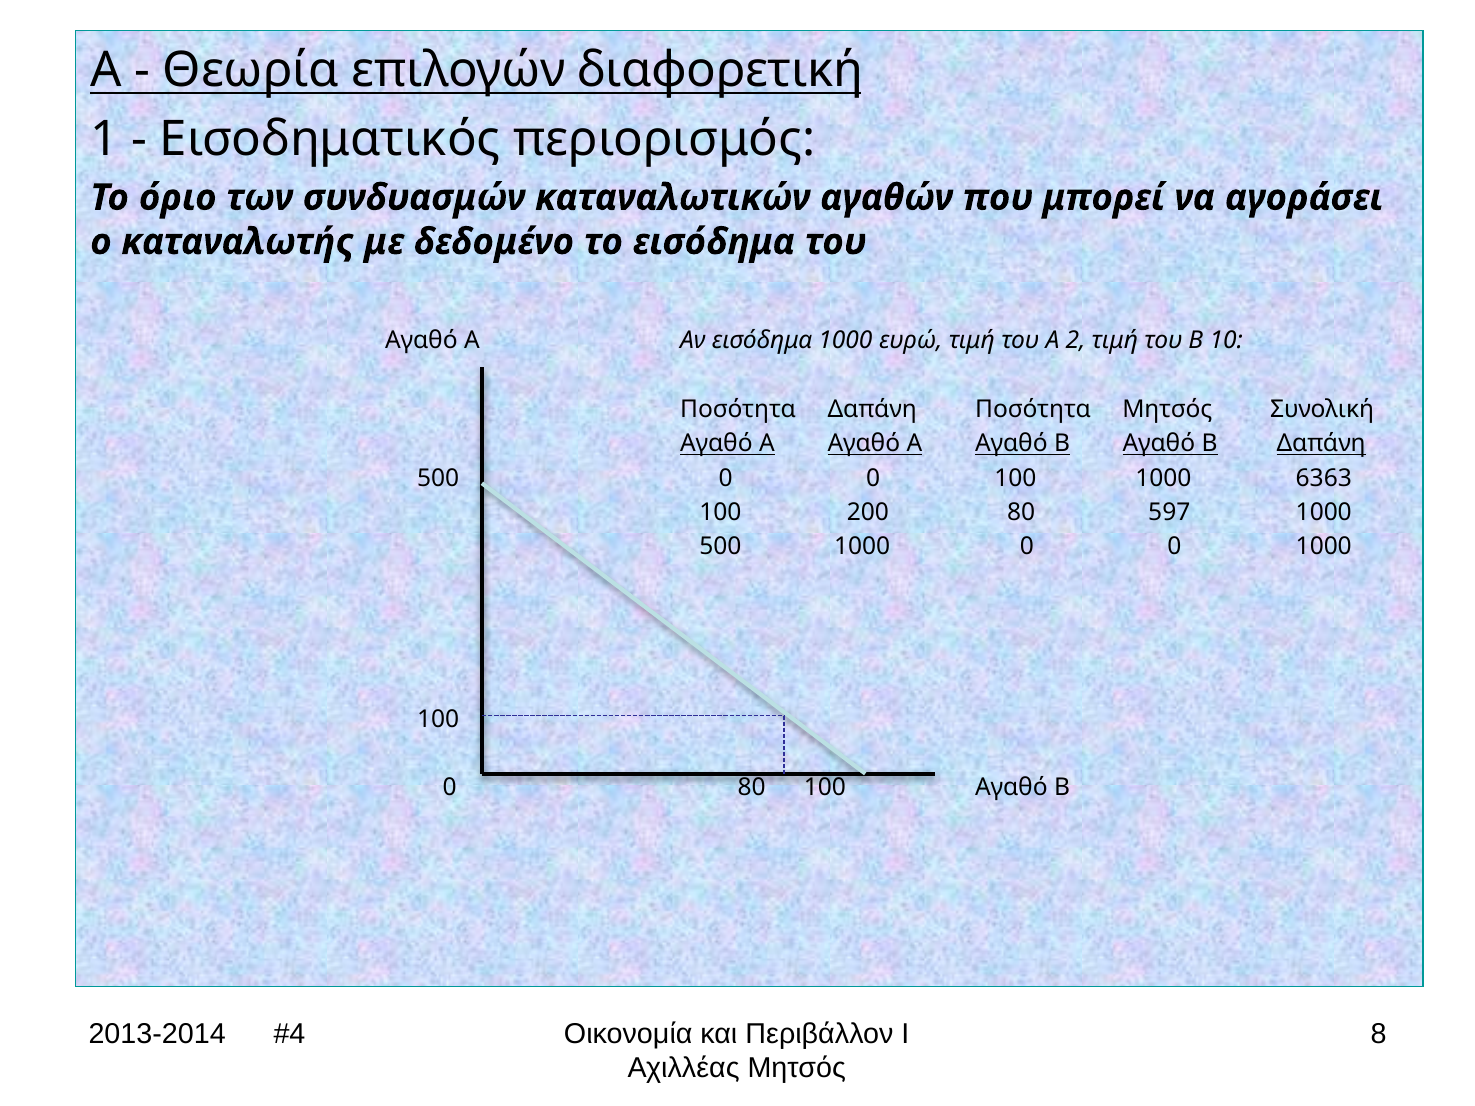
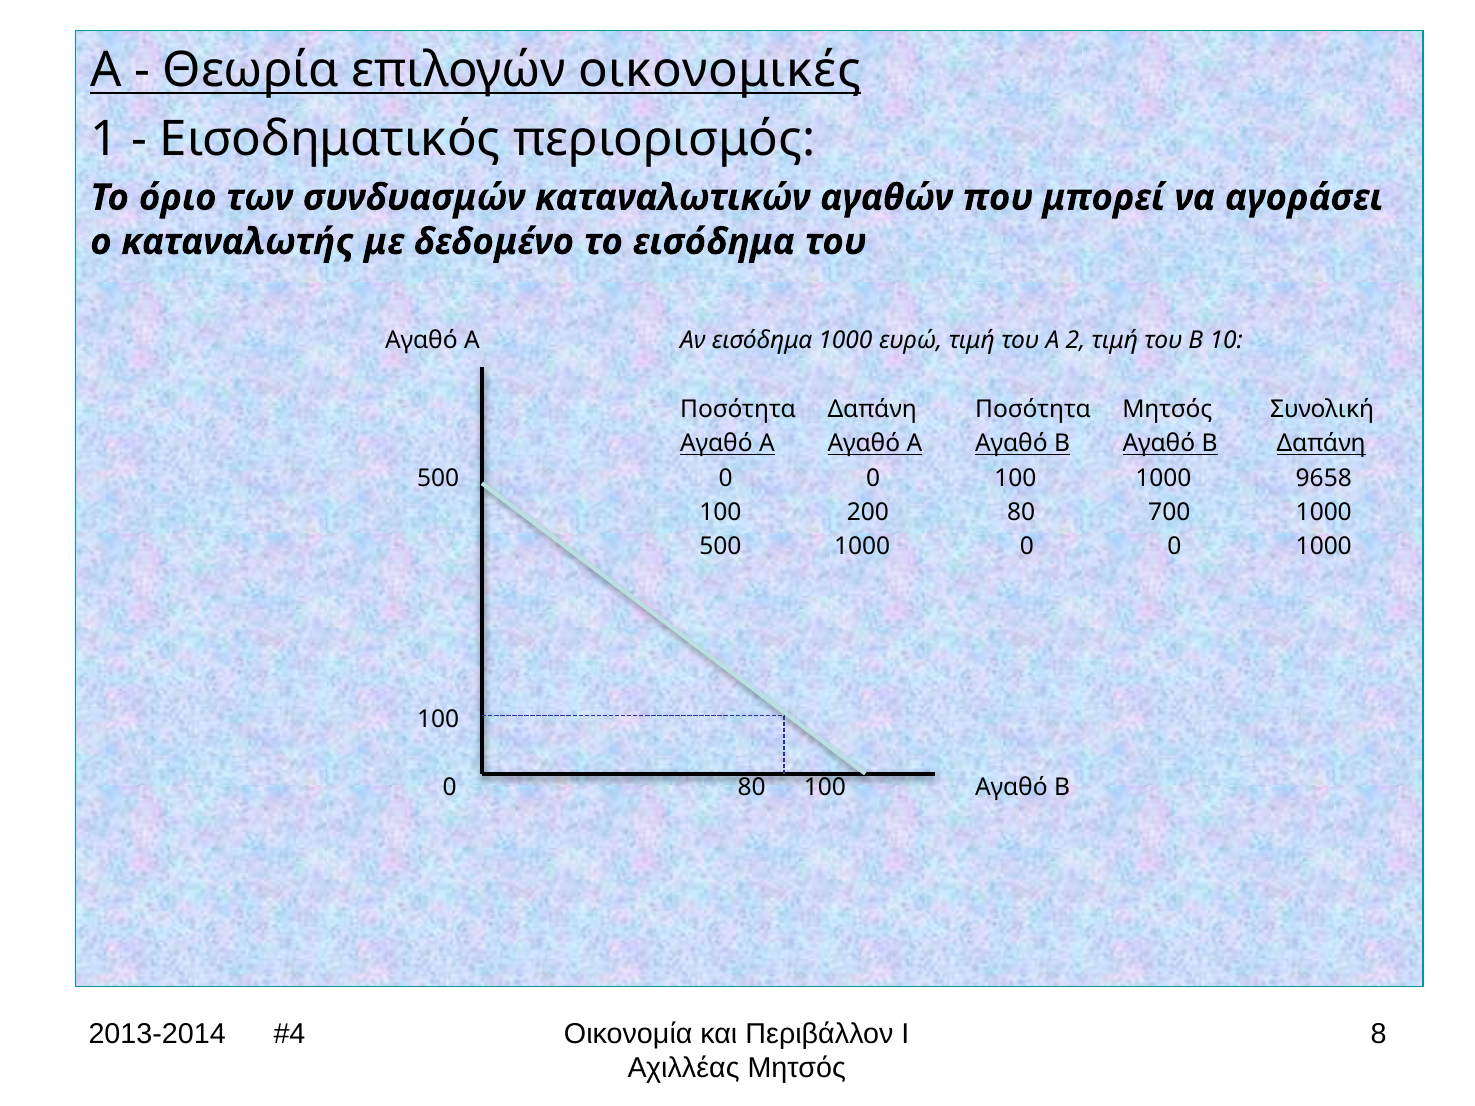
διαφορετική: διαφορετική -> οικονομικές (720, 71)
6363: 6363 -> 9658 (1324, 478)
597: 597 -> 700 (1169, 513)
